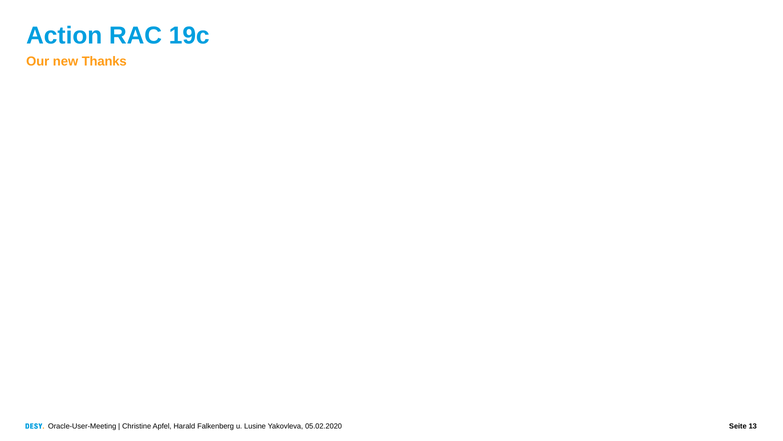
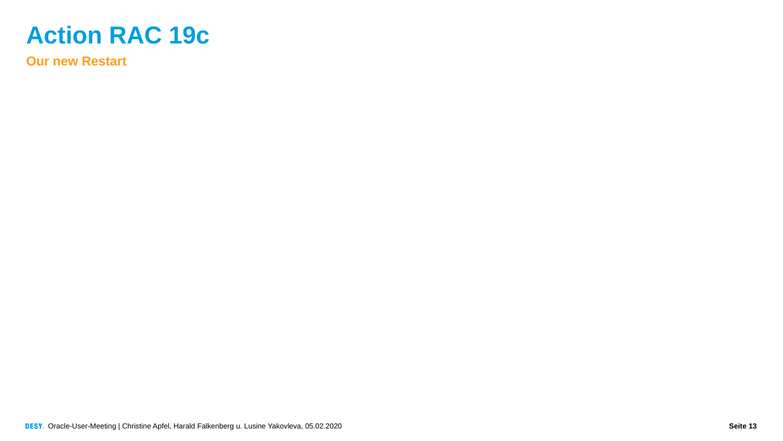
Thanks: Thanks -> Restart (104, 61)
